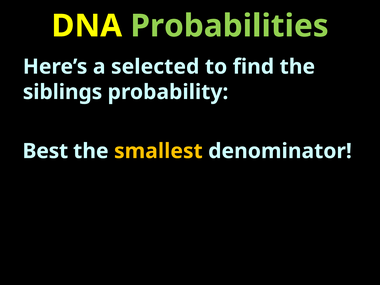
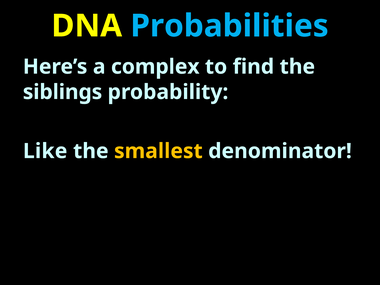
Probabilities colour: light green -> light blue (230, 26)
selected: selected -> complex (155, 67)
Best: Best -> Like (45, 151)
